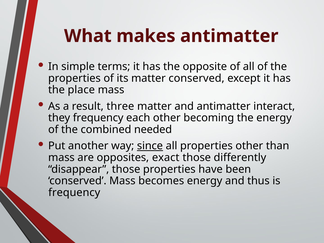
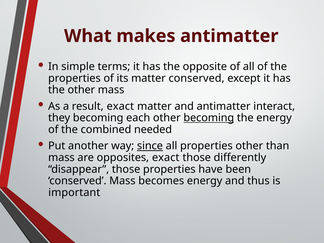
the place: place -> other (81, 90)
result three: three -> exact (120, 106)
they frequency: frequency -> becoming (98, 118)
becoming underline: none -> present (209, 118)
frequency: frequency -> important (74, 193)
